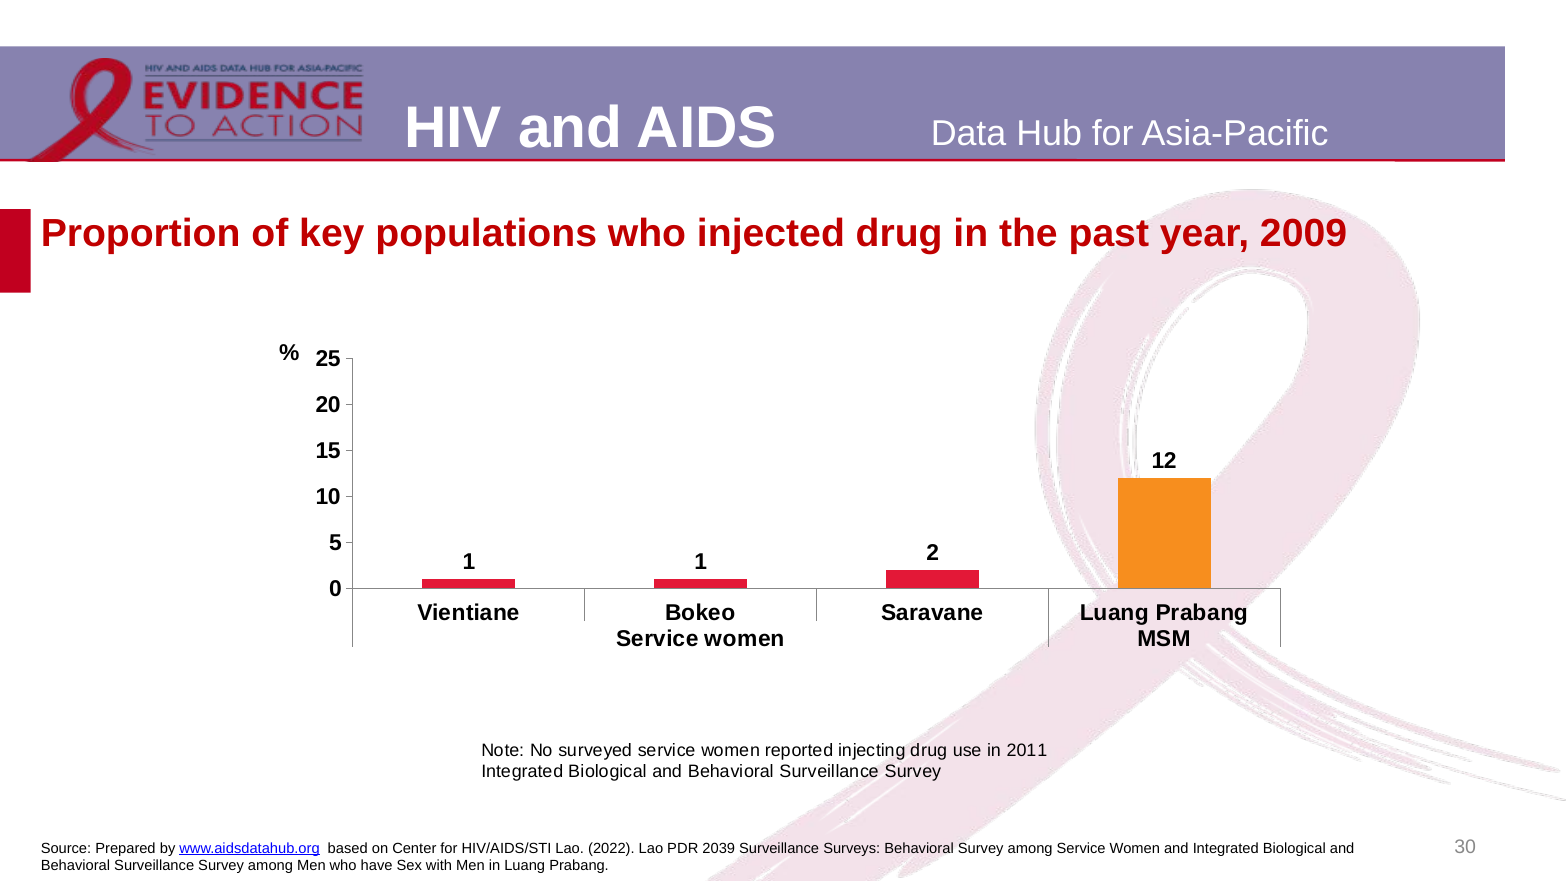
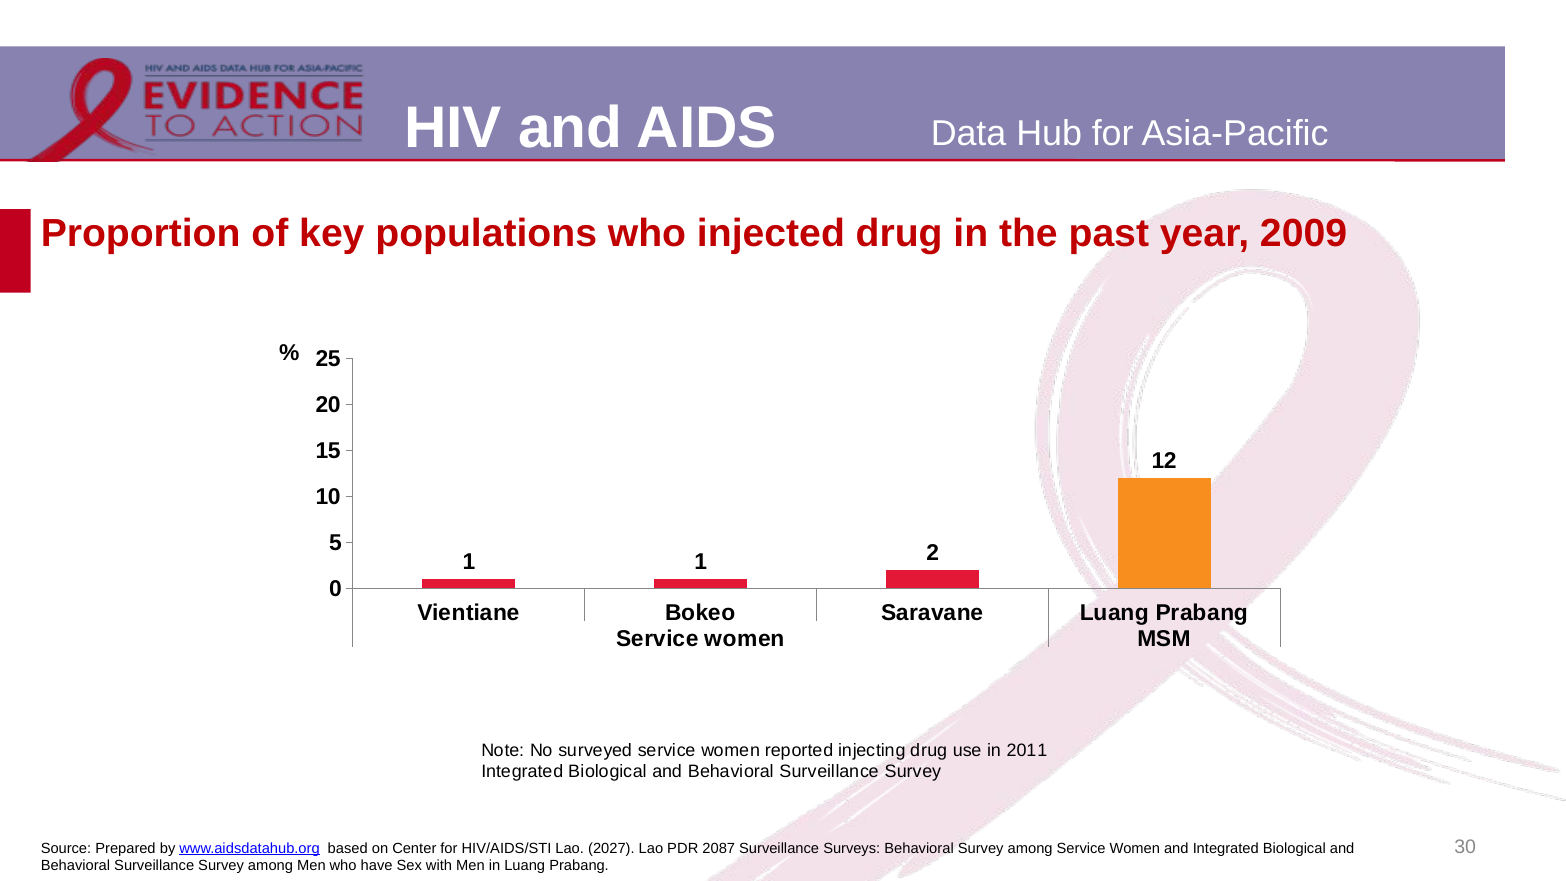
2022: 2022 -> 2027 (611, 848)
2039: 2039 -> 2087 (719, 848)
